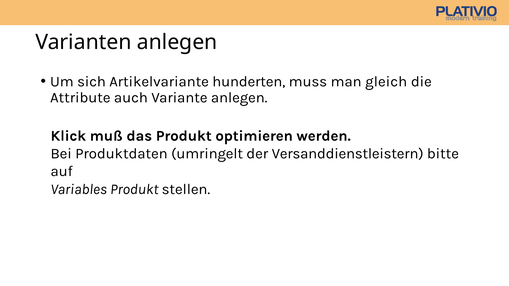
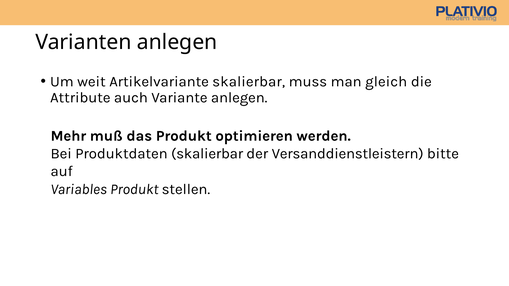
sich: sich -> weit (91, 82)
Artikelvariante hunderten: hunderten -> skalierbar (249, 82)
Klick: Klick -> Mehr (68, 136)
Produktdaten umringelt: umringelt -> skalierbar (207, 154)
